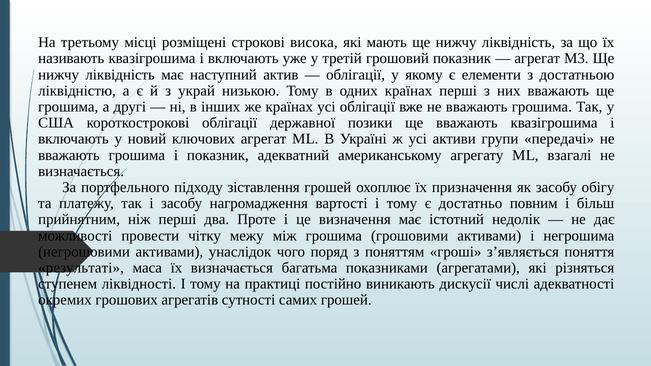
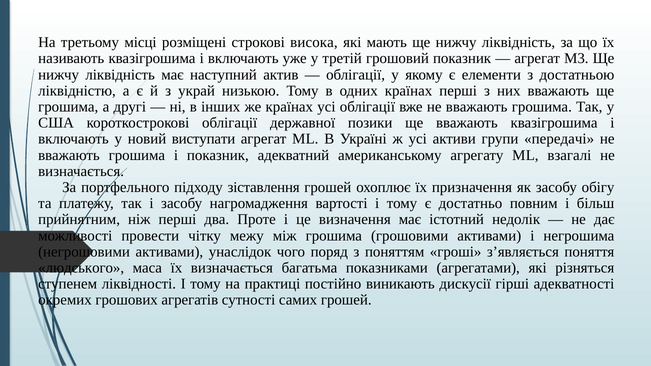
ключових: ключових -> виступати (204, 139)
результаті: результаті -> людського (81, 268)
числі: числі -> гірші (512, 284)
